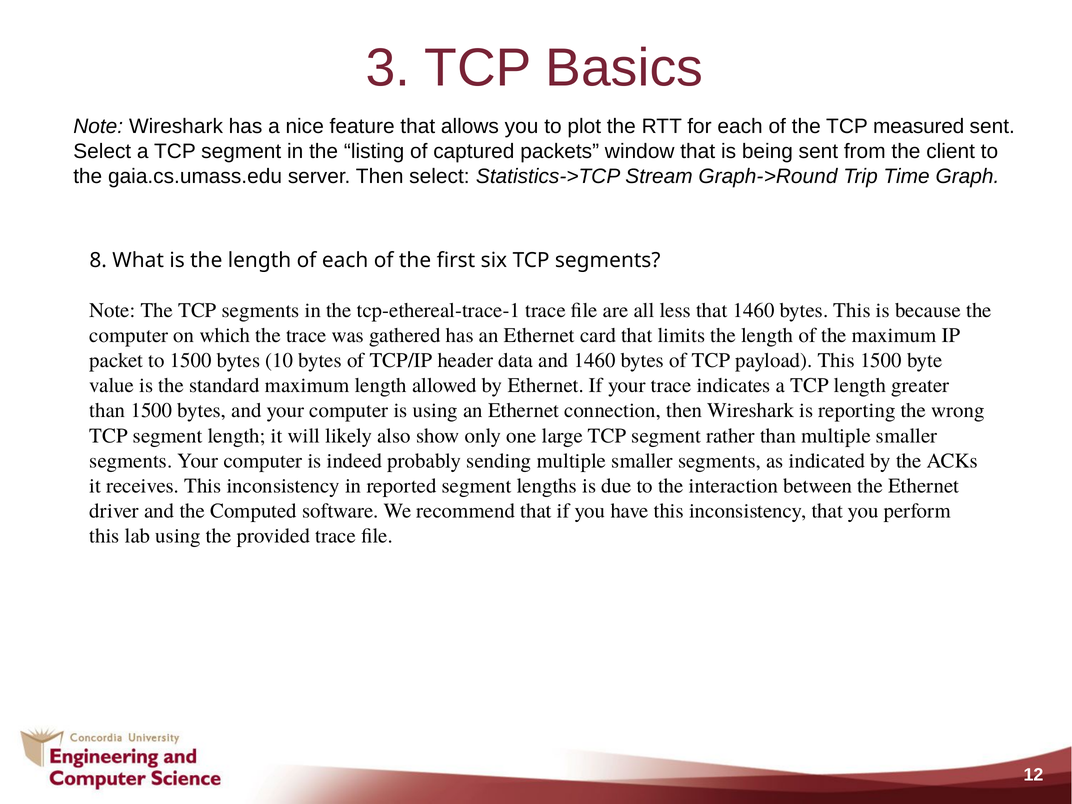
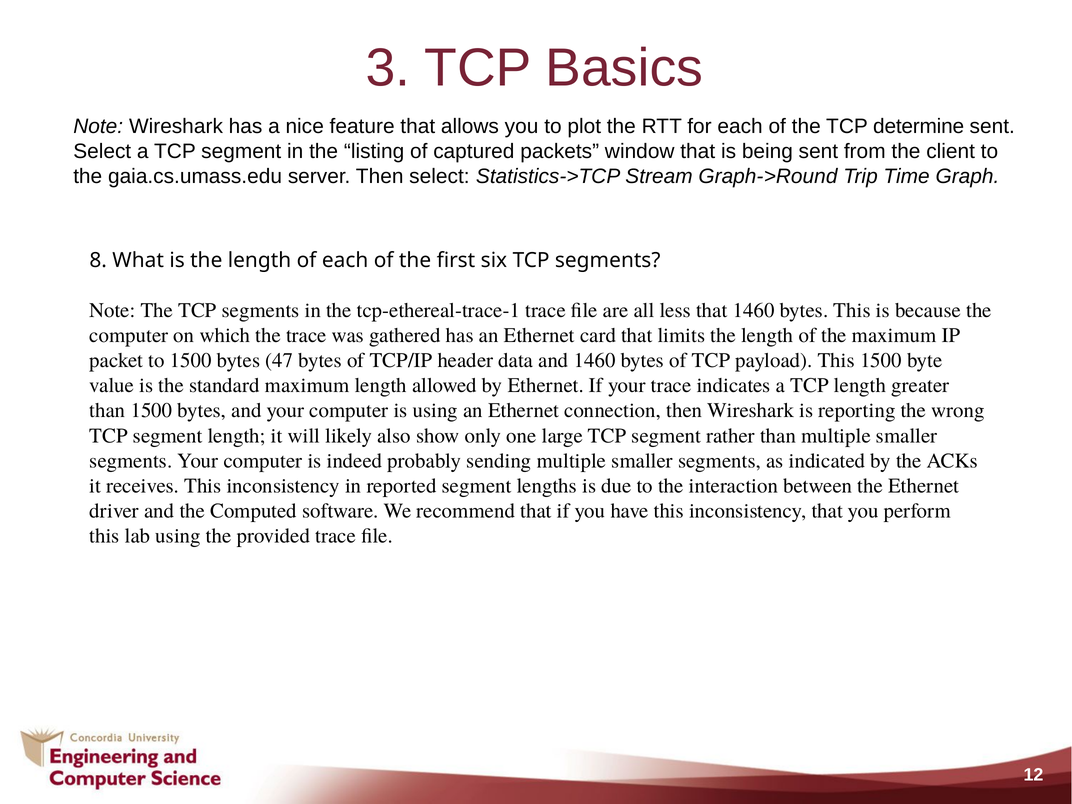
measured: measured -> determine (919, 127)
10: 10 -> 47 (279, 361)
